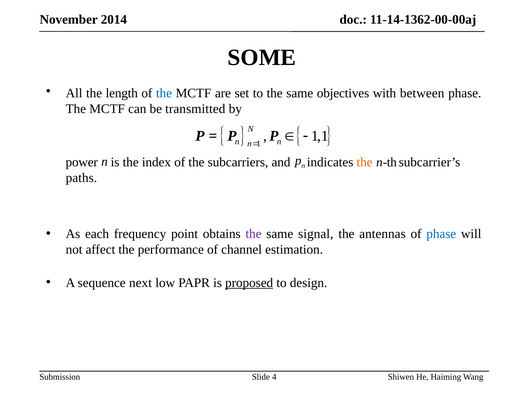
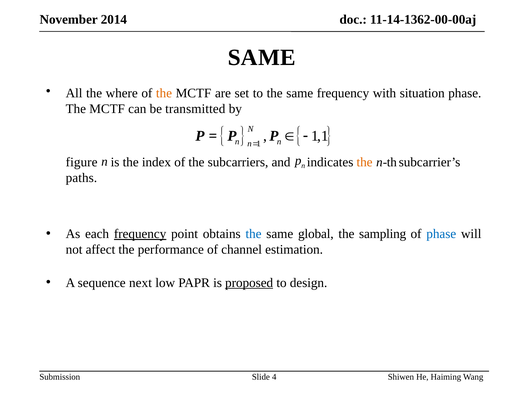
SOME: SOME -> SAME (262, 57)
length: length -> where (122, 93)
the colour: blue -> orange (164, 93)
same objectives: objectives -> frequency (343, 93)
between: between -> situation (422, 93)
power: power -> figure (82, 162)
frequency underline: none -> present (140, 234)
the colour: purple -> blue (254, 234)
signal: signal -> global (316, 234)
antennas: antennas -> sampling (383, 234)
